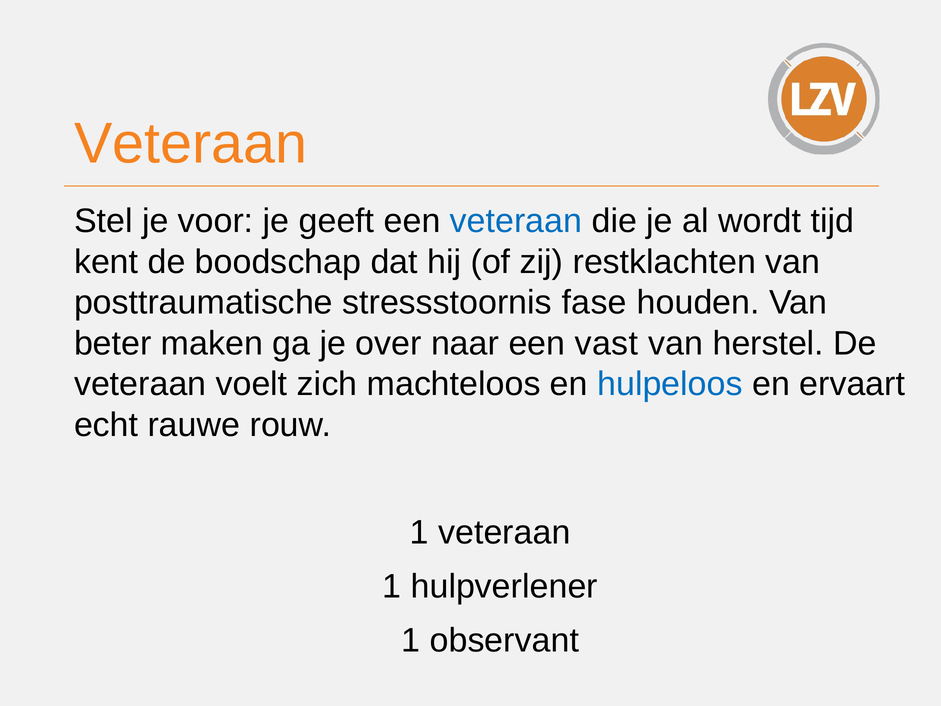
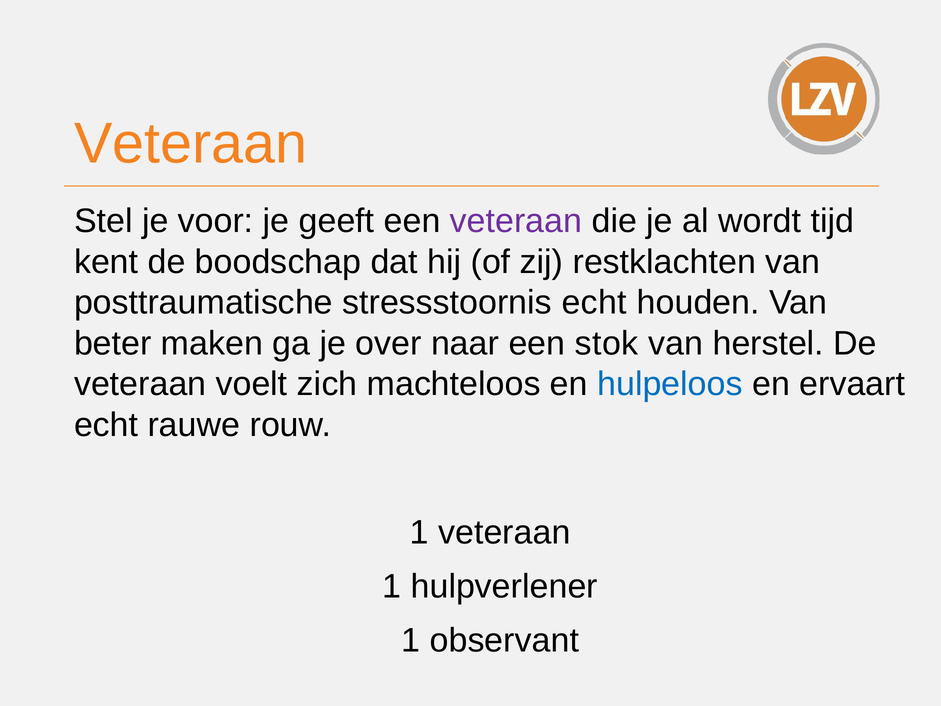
veteraan colour: blue -> purple (516, 221)
stressstoornis fase: fase -> echt (594, 303)
vast: vast -> stok (607, 343)
